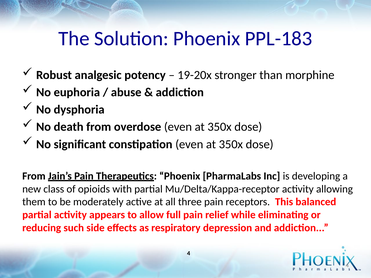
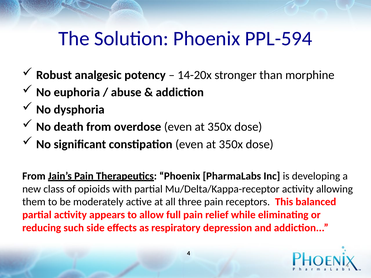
PPL-183: PPL-183 -> PPL-594 (279, 39)
19-20x: 19-20x -> 14-20x (195, 75)
